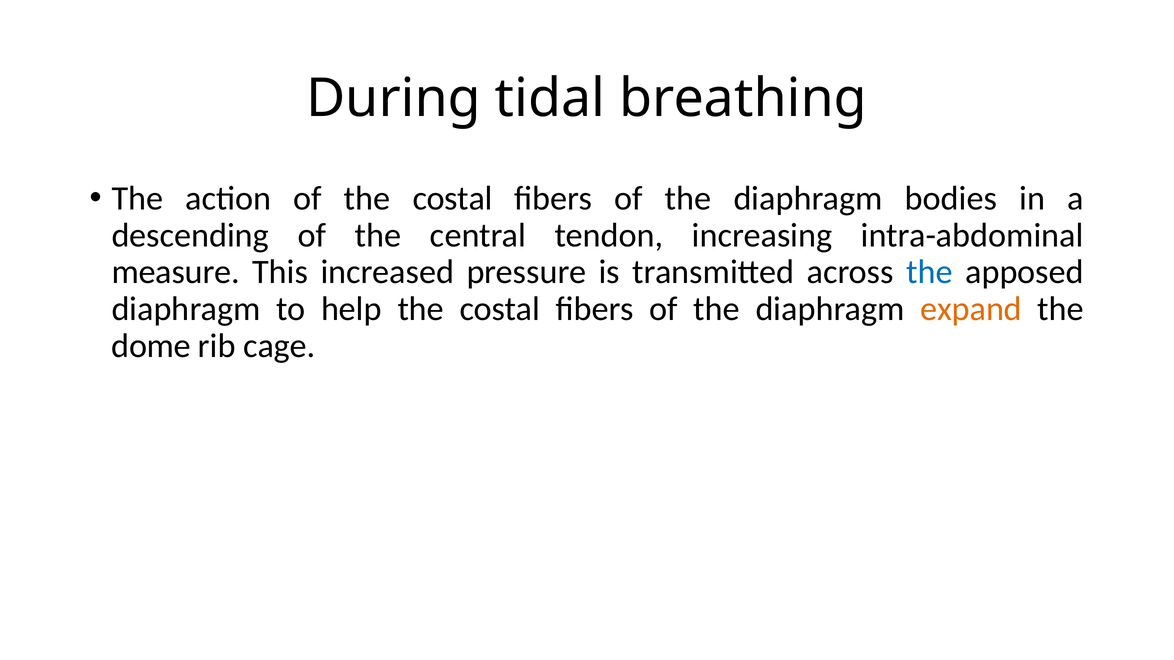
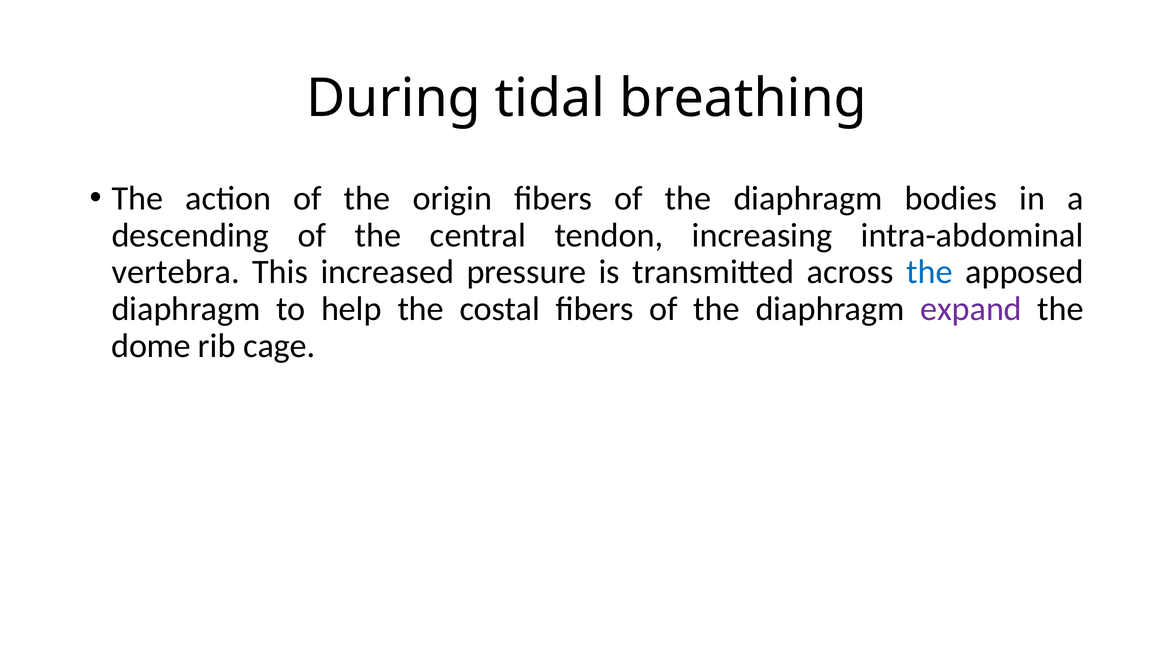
of the costal: costal -> origin (452, 198)
measure: measure -> vertebra (176, 272)
expand colour: orange -> purple (971, 309)
